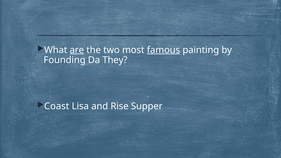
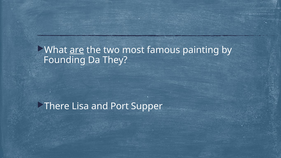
famous underline: present -> none (163, 50)
Coast: Coast -> There (57, 106)
Rise: Rise -> Port (120, 106)
